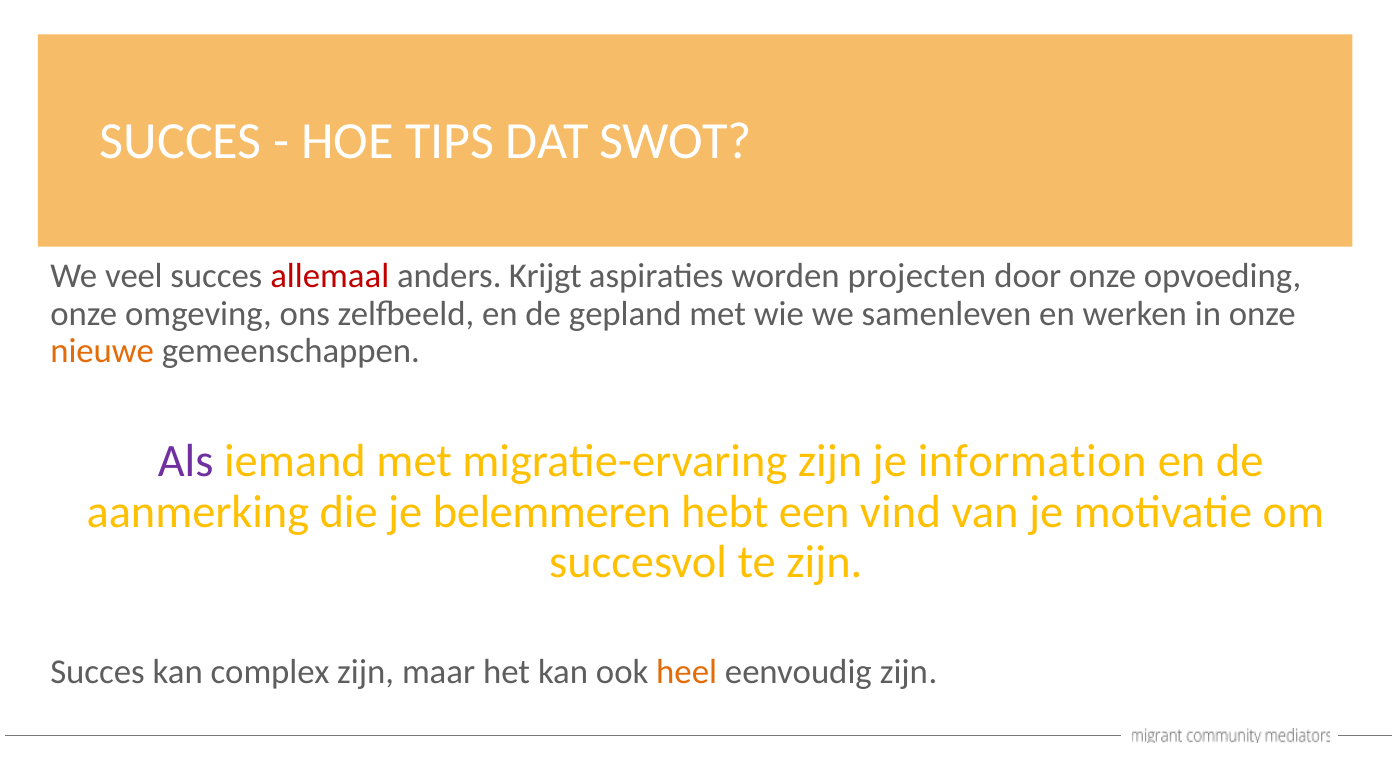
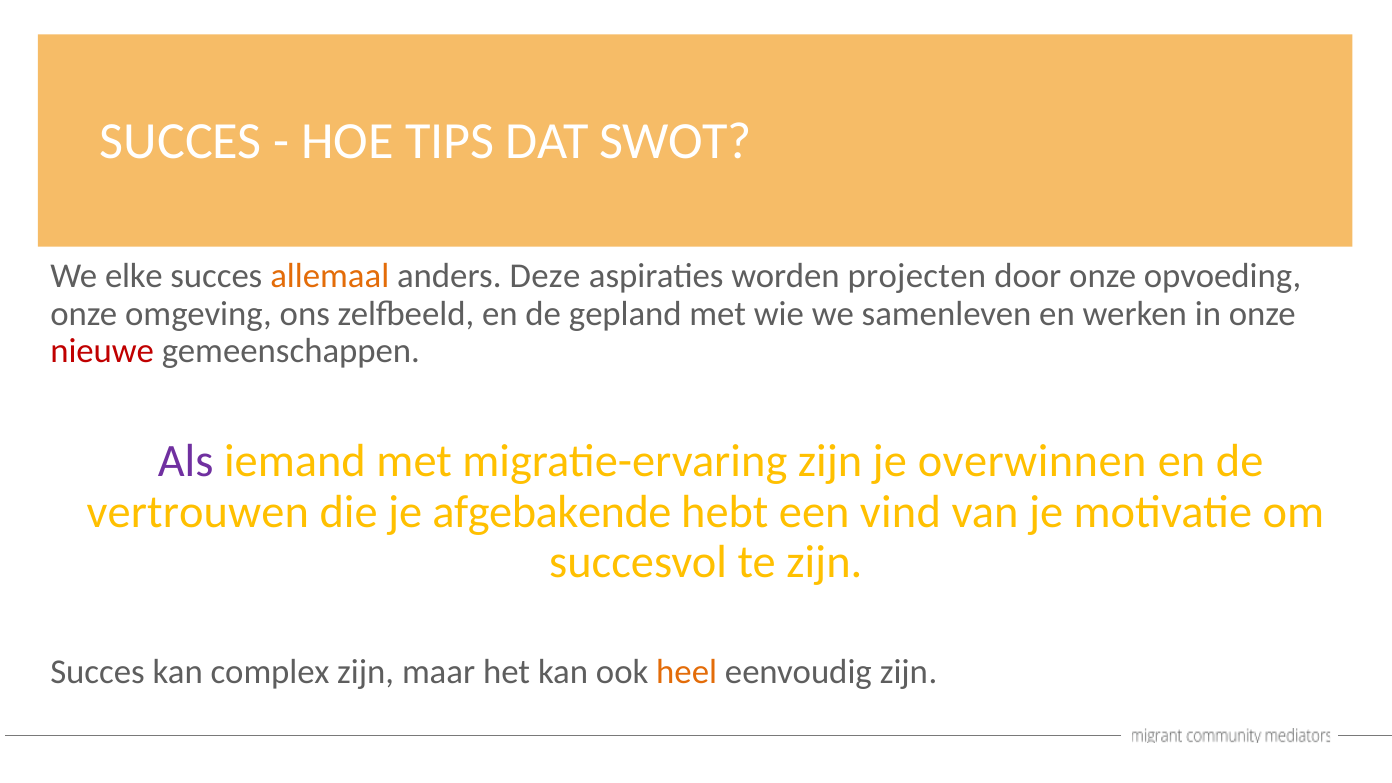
veel: veel -> elke (134, 276)
allemaal colour: red -> orange (330, 276)
Krijgt: Krijgt -> Deze (545, 276)
nieuwe colour: orange -> red (102, 351)
information: information -> overwinnen (1032, 462)
aanmerking: aanmerking -> vertrouwen (198, 512)
belemmeren: belemmeren -> afgebakende (552, 512)
